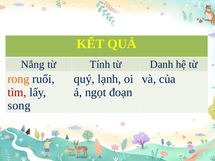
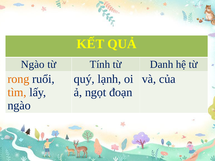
Nắng: Nắng -> Ngào (33, 64)
tìm colour: red -> orange (17, 92)
song: song -> ngào (19, 106)
